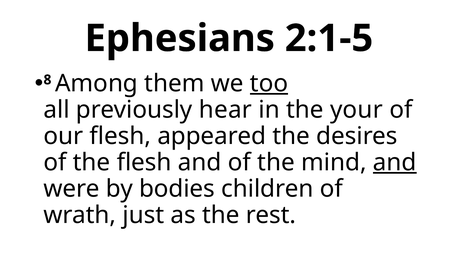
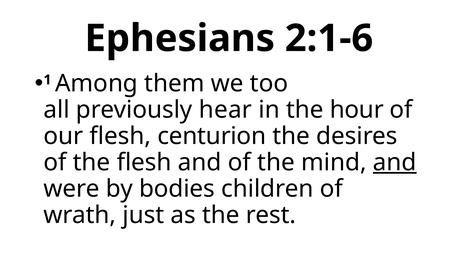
2:1-5: 2:1-5 -> 2:1-6 (329, 38)
8: 8 -> 1 (47, 80)
too underline: present -> none (269, 83)
your: your -> hour (357, 110)
appeared: appeared -> centurion (212, 136)
